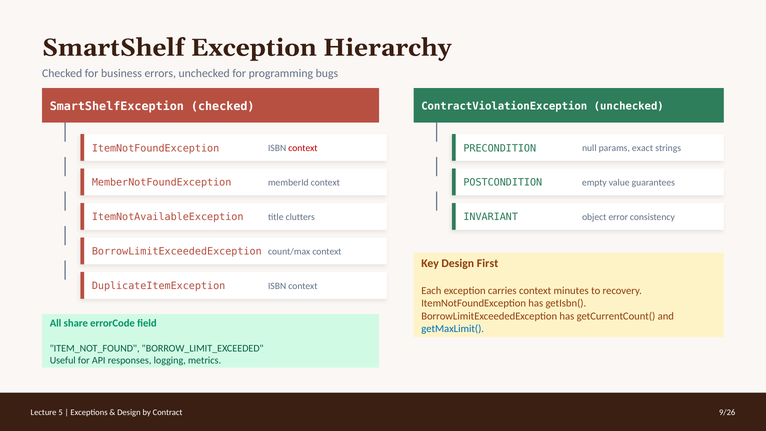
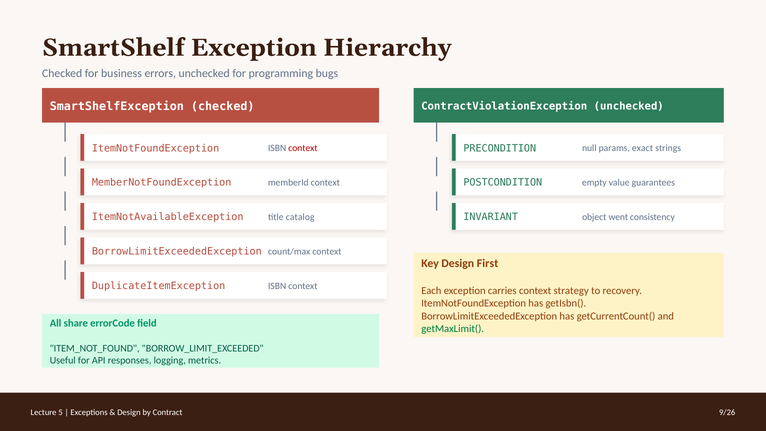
clutters: clutters -> catalog (300, 217)
error: error -> went (618, 217)
minutes: minutes -> strategy (571, 290)
getMaxLimit( colour: blue -> green (453, 329)
